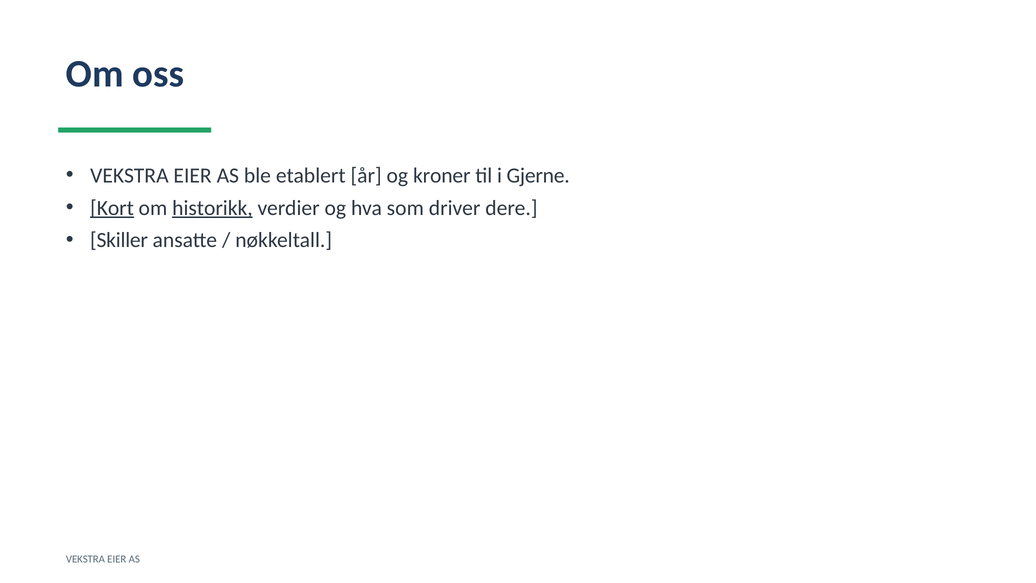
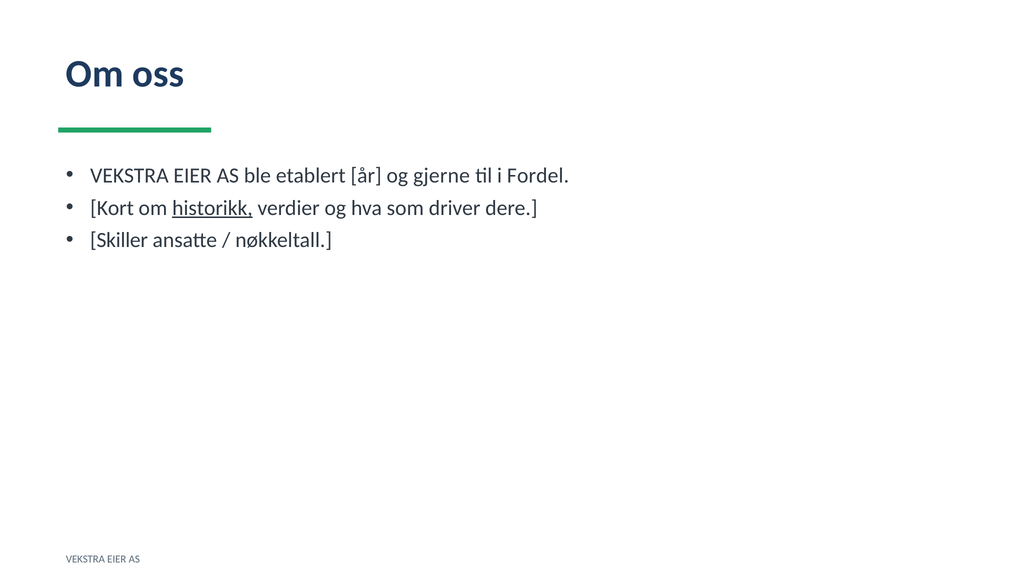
kroner: kroner -> gjerne (442, 175)
Gjerne: Gjerne -> Fordel (538, 175)
Kort underline: present -> none (112, 208)
